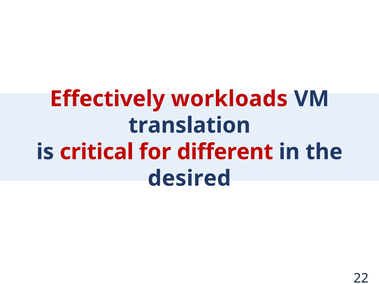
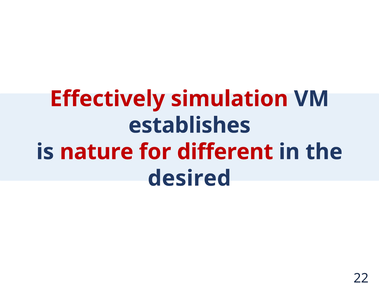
workloads: workloads -> simulation (229, 99)
translation: translation -> establishes (190, 125)
critical: critical -> nature (97, 152)
